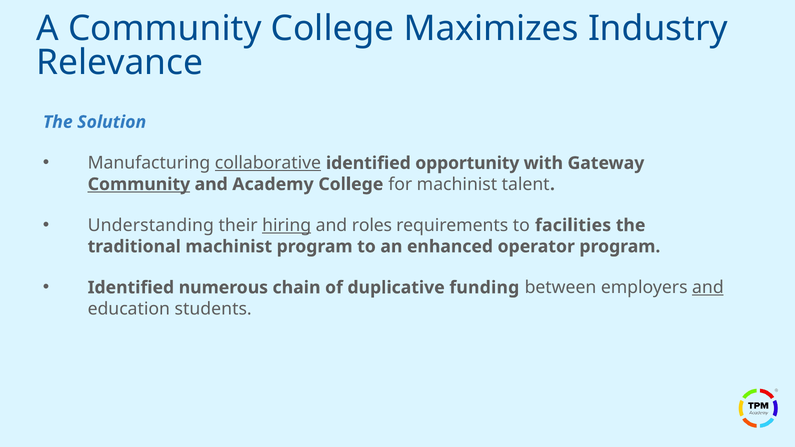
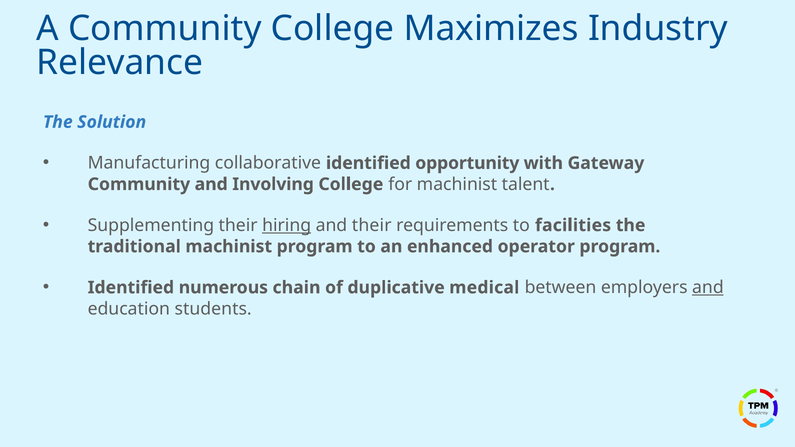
collaborative underline: present -> none (268, 163)
Community underline: present -> none (139, 184)
Academy: Academy -> Involving (273, 184)
Understanding: Understanding -> Supplementing (151, 225)
and roles: roles -> their (372, 225)
funding: funding -> medical (484, 288)
